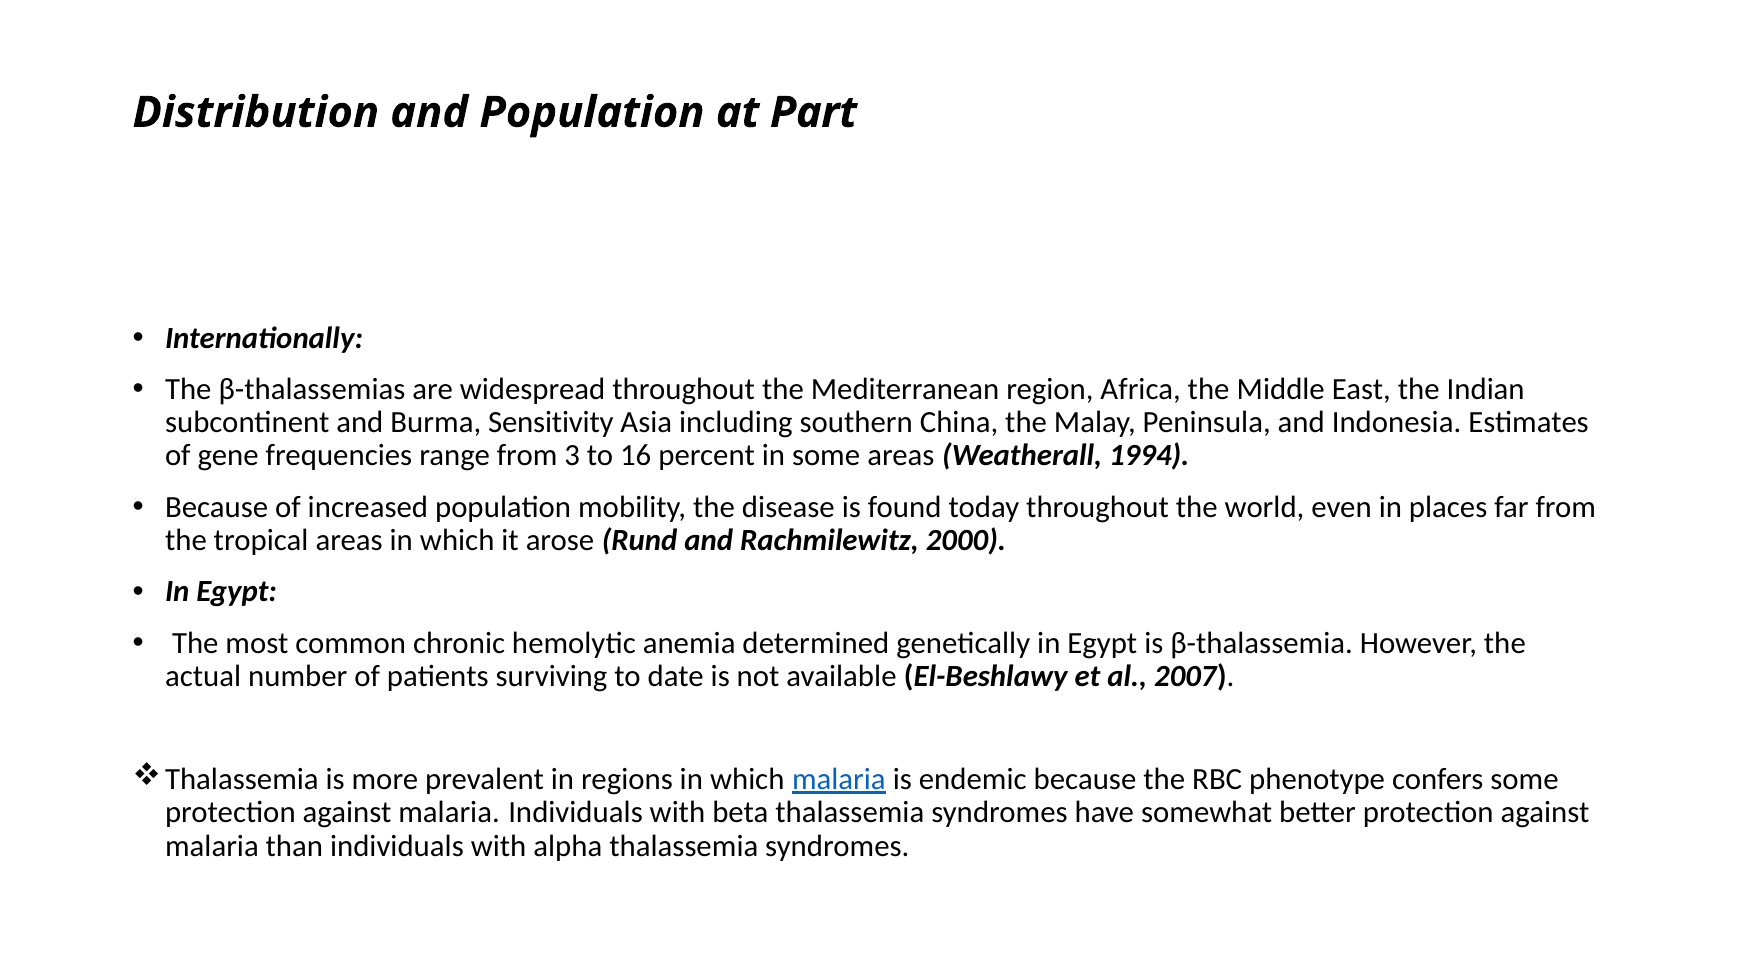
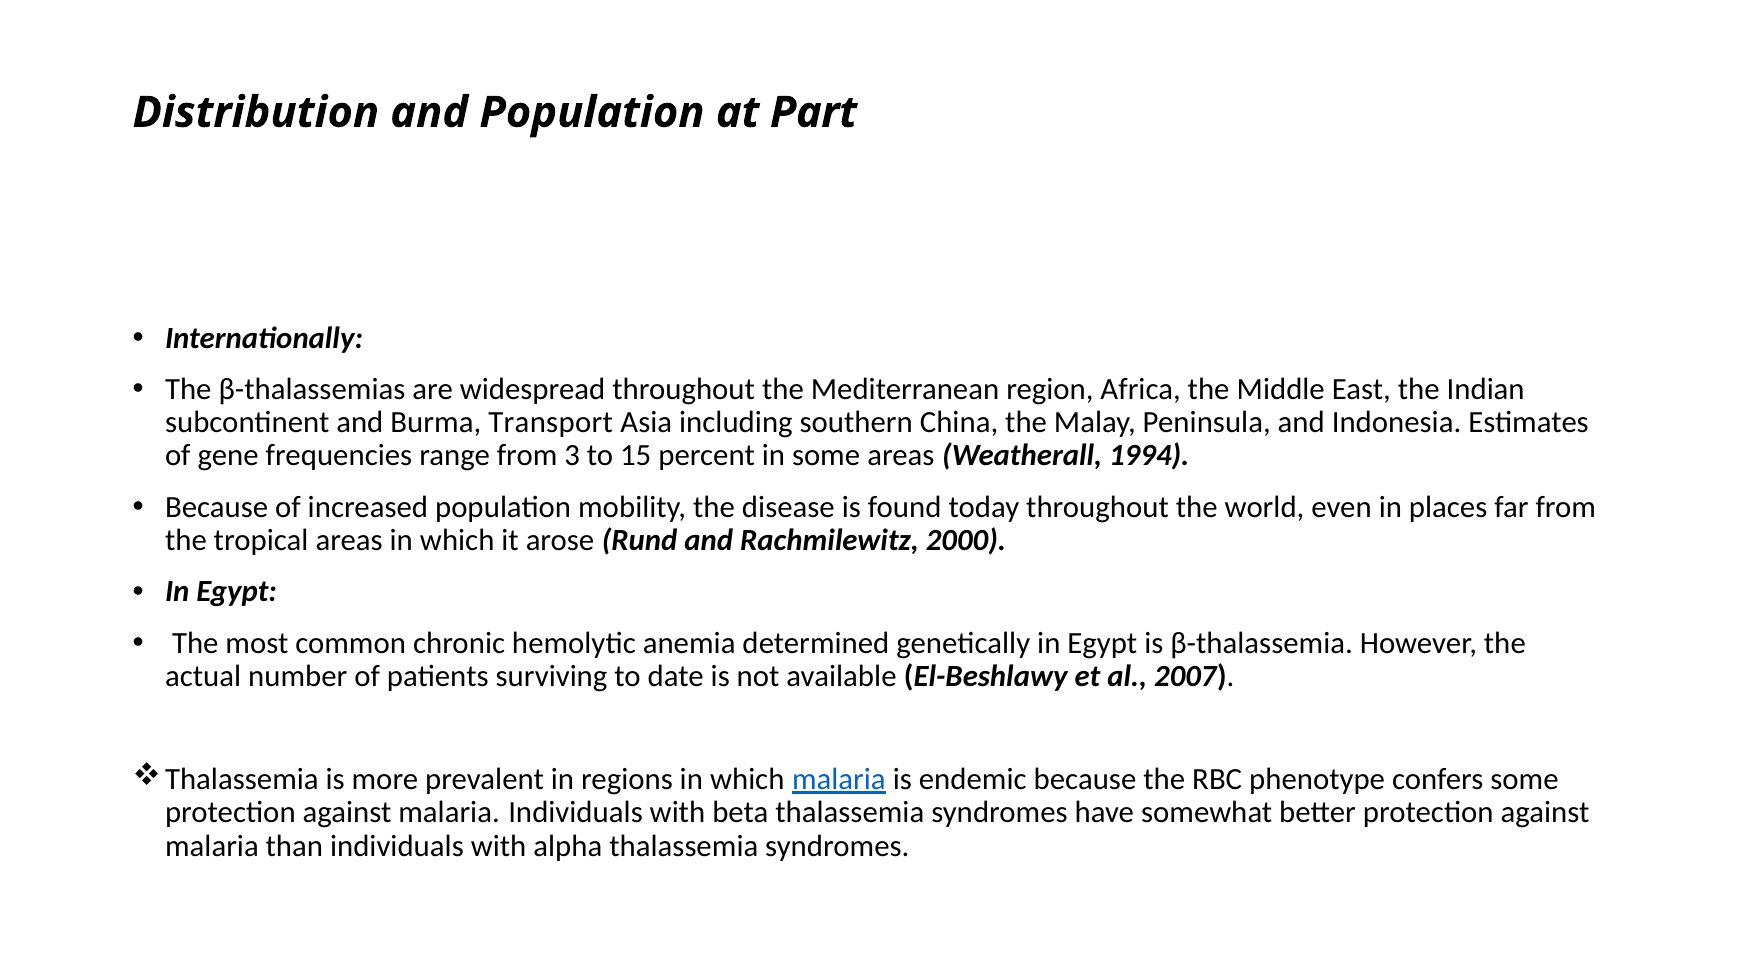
Sensitivity: Sensitivity -> Transport (551, 423)
16: 16 -> 15 (636, 456)
